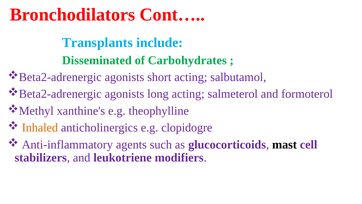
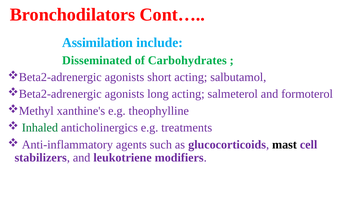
Transplants: Transplants -> Assimilation (98, 43)
Inhaled colour: orange -> green (40, 127)
clopidogre: clopidogre -> treatments (187, 127)
